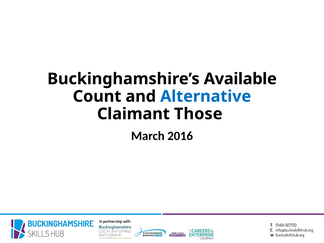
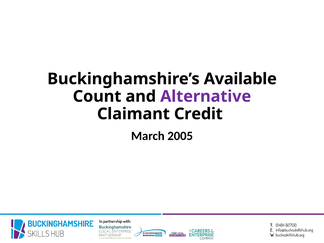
Alternative colour: blue -> purple (206, 96)
Those: Those -> Credit (198, 114)
2016: 2016 -> 2005 (180, 136)
